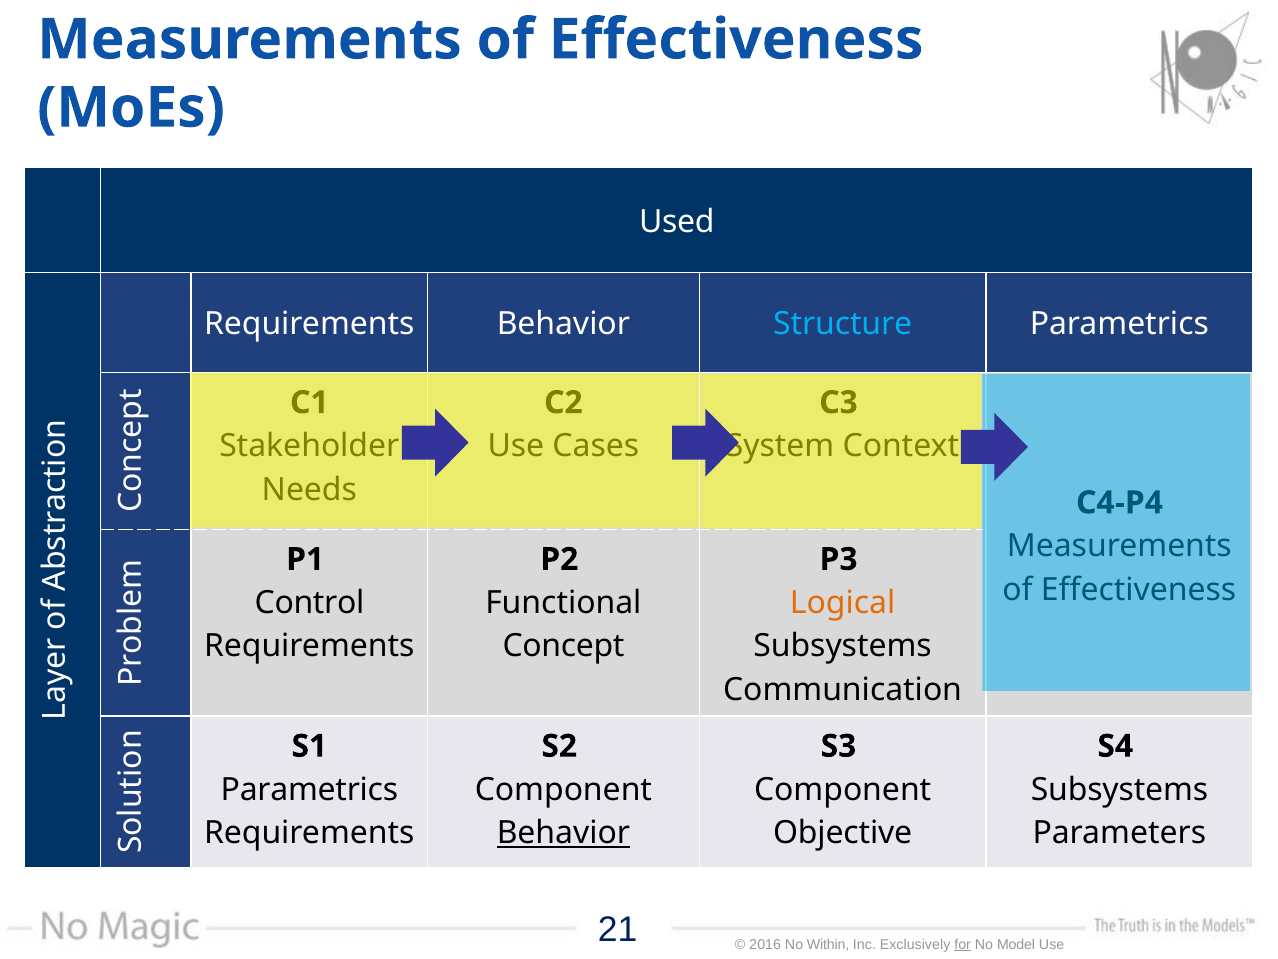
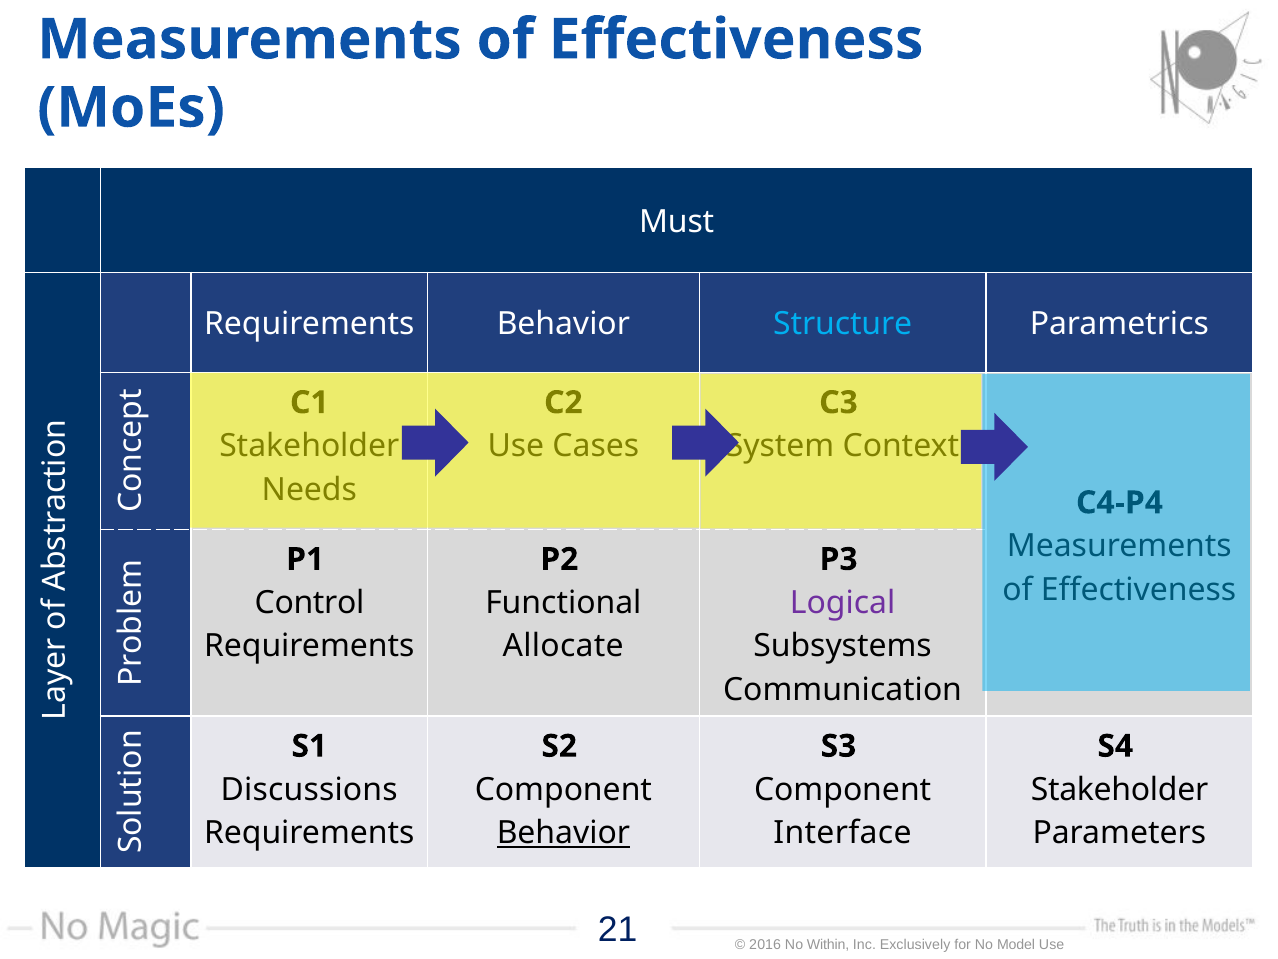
Used: Used -> Must (677, 222)
Logical colour: orange -> purple (843, 603)
Concept: Concept -> Allocate (563, 646)
Parametrics: Parametrics -> Discussions (309, 789)
Subsystems: Subsystems -> Stakeholder (1120, 789)
Objective: Objective -> Interface (842, 833)
for underline: present -> none (963, 944)
